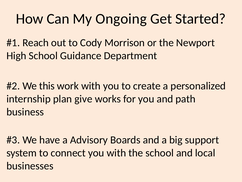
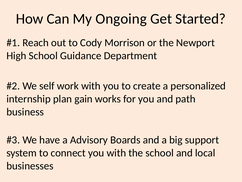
this: this -> self (47, 86)
give: give -> gain (83, 99)
